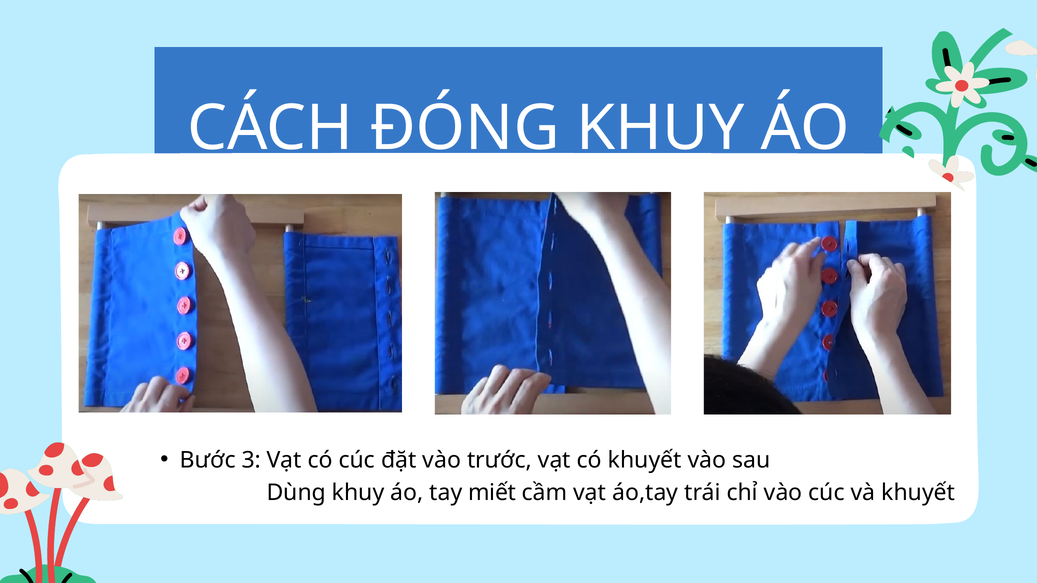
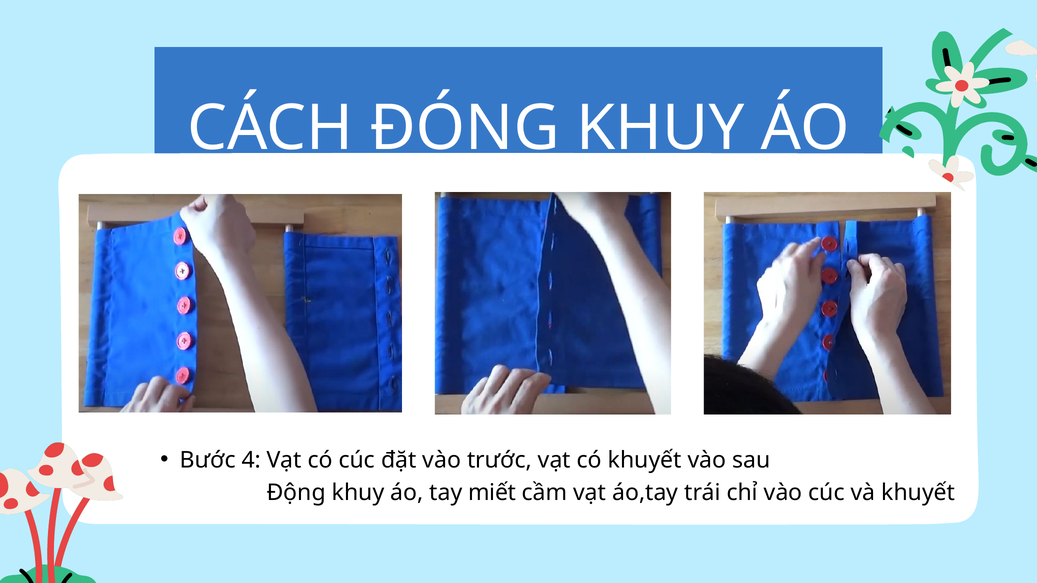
3: 3 -> 4 (251, 460)
Dùng: Dùng -> Động (296, 493)
